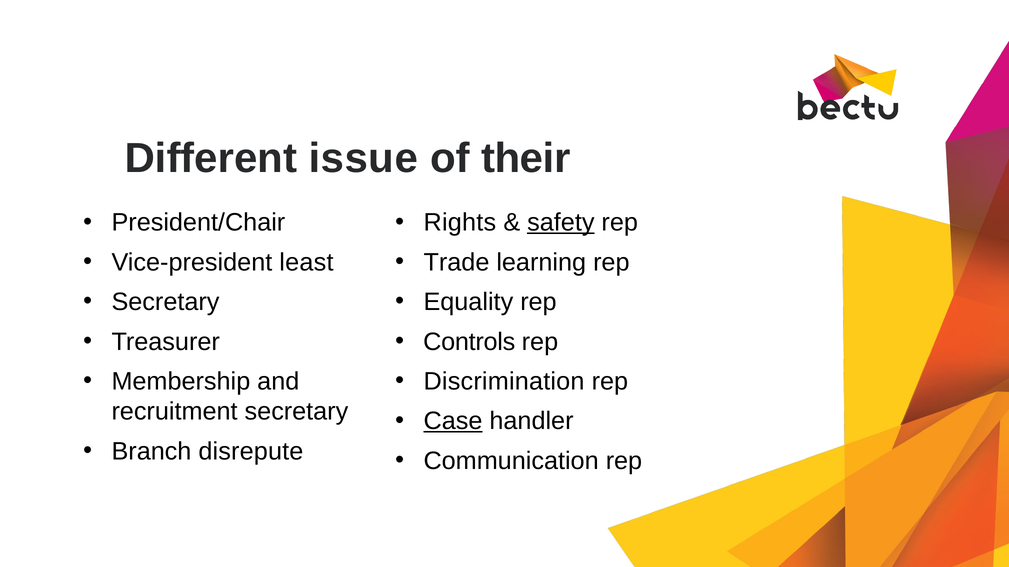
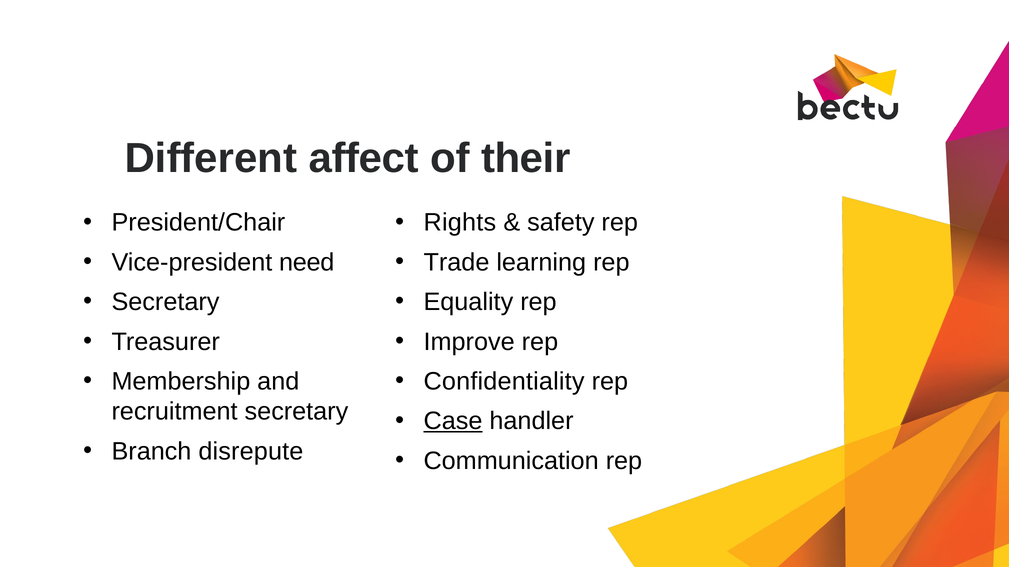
issue: issue -> affect (364, 159)
safety underline: present -> none (561, 223)
least: least -> need (307, 263)
Controls: Controls -> Improve (469, 342)
Discrimination: Discrimination -> Confidentiality (504, 382)
